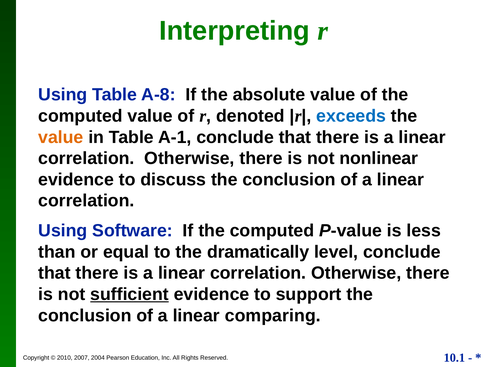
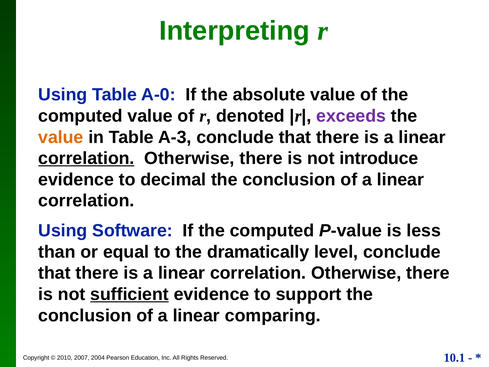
A-8: A-8 -> A-0 (158, 95)
exceeds colour: blue -> purple (351, 116)
A-1: A-1 -> A-3 (175, 137)
correlation underline: none -> present (86, 158)
nonlinear: nonlinear -> introduce (379, 158)
discuss: discuss -> decimal (173, 179)
